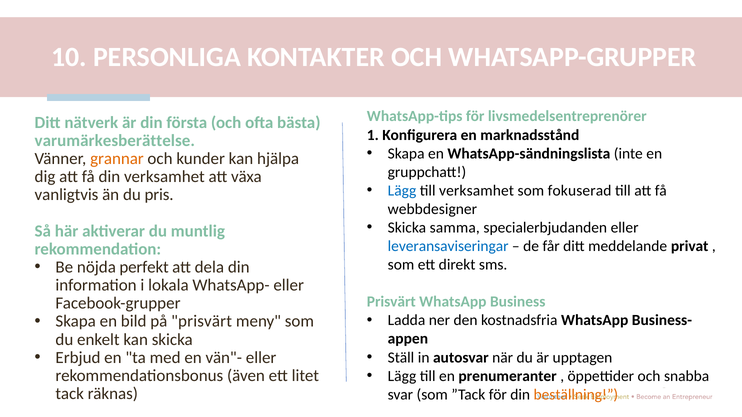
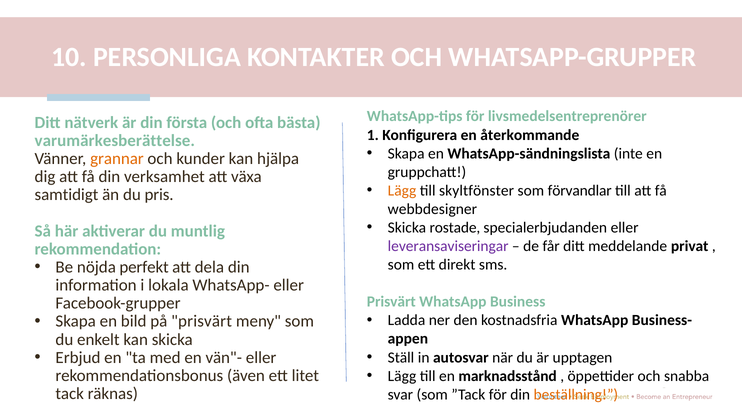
marknadsstånd: marknadsstånd -> återkommande (530, 135)
Lägg colour: blue -> orange (402, 191)
till verksamhet: verksamhet -> skyltfönster (477, 191)
fokuserad: fokuserad -> förvandlar (580, 191)
vanligtvis: vanligtvis -> samtidigt (67, 195)
samma: samma -> rostade (455, 228)
leveransaviseringar colour: blue -> purple (448, 246)
prenumeranter: prenumeranter -> marknadsstånd (508, 376)
